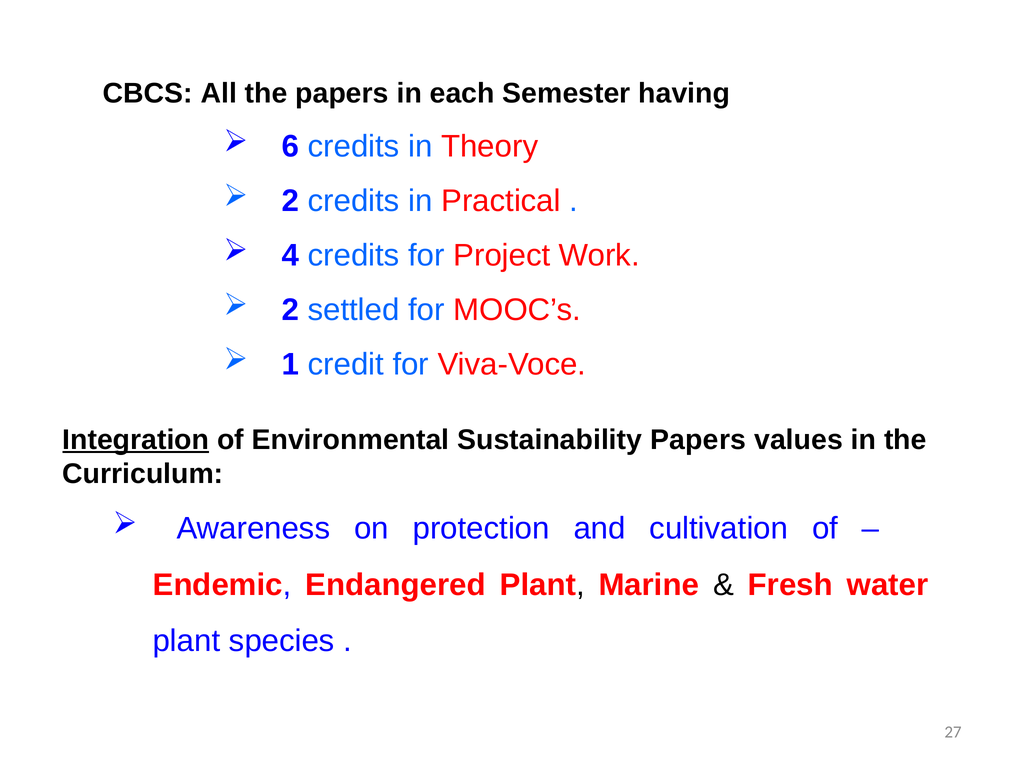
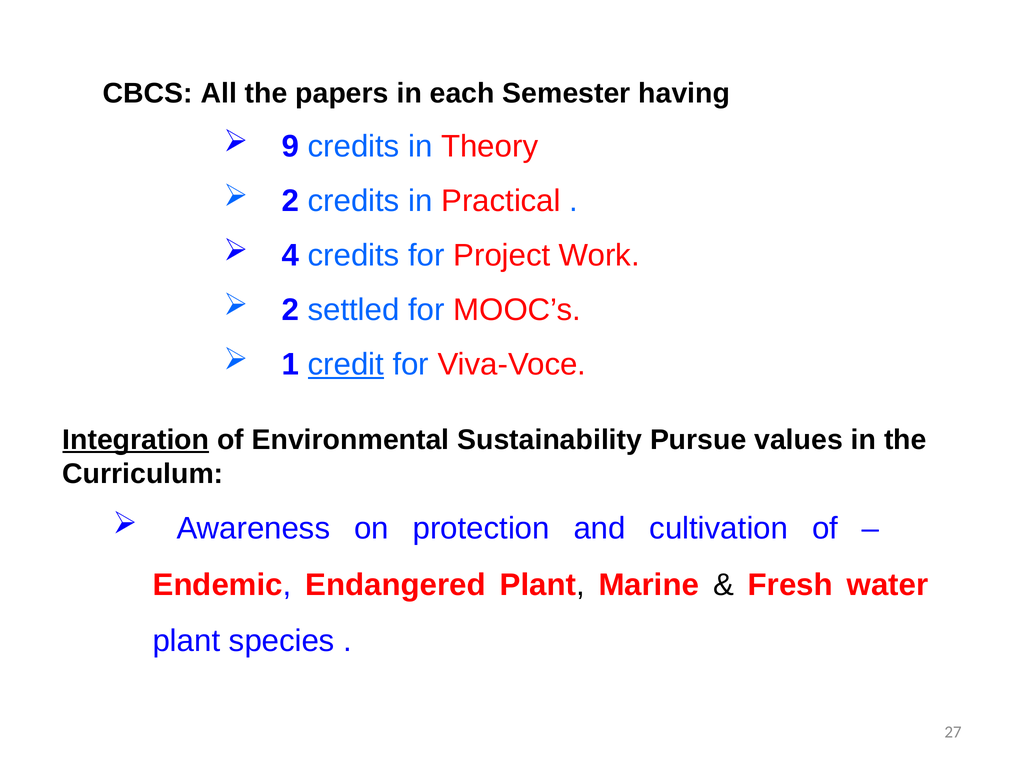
6: 6 -> 9 (291, 147)
credit underline: none -> present (346, 365)
Sustainability Papers: Papers -> Pursue (698, 440)
